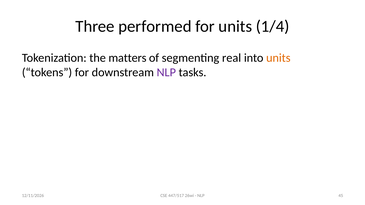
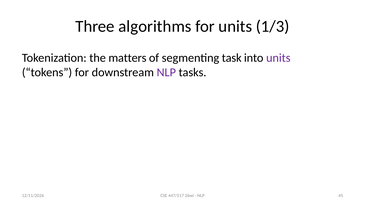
performed: performed -> algorithms (155, 26)
1/4: 1/4 -> 1/3 (273, 26)
real: real -> task (232, 58)
units colour: orange -> purple (278, 58)
